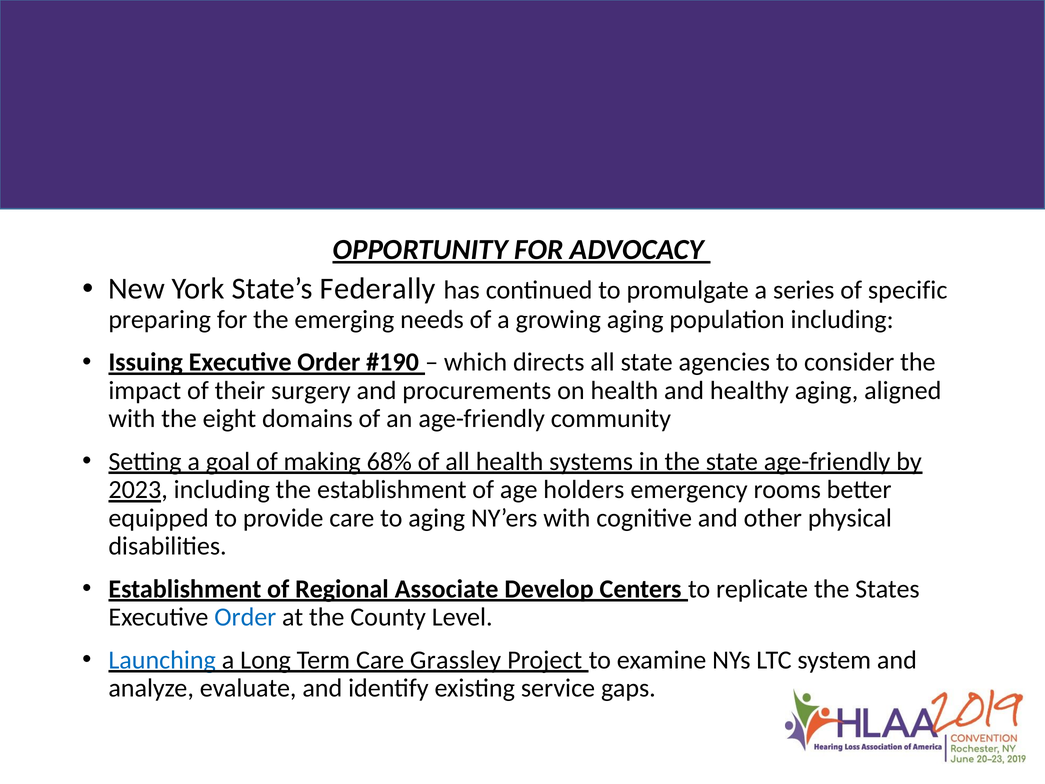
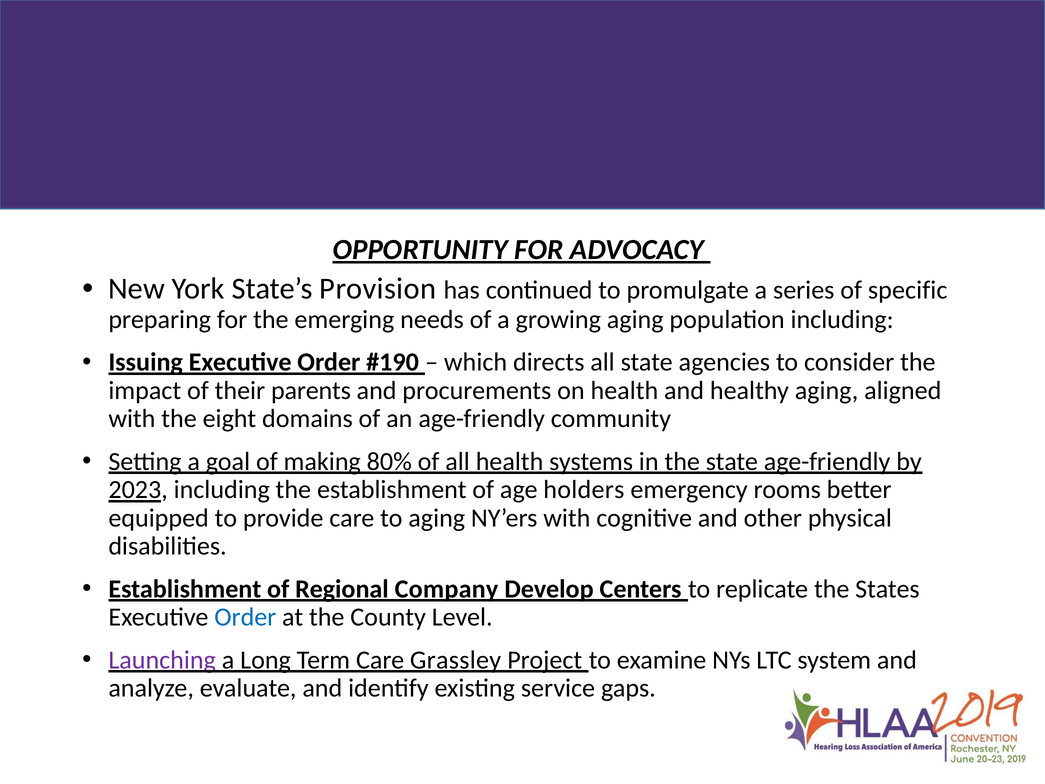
Federally: Federally -> Provision (378, 289)
surgery: surgery -> parents (311, 390)
68%: 68% -> 80% (389, 461)
Associate: Associate -> Company (446, 589)
Launching colour: blue -> purple (162, 660)
